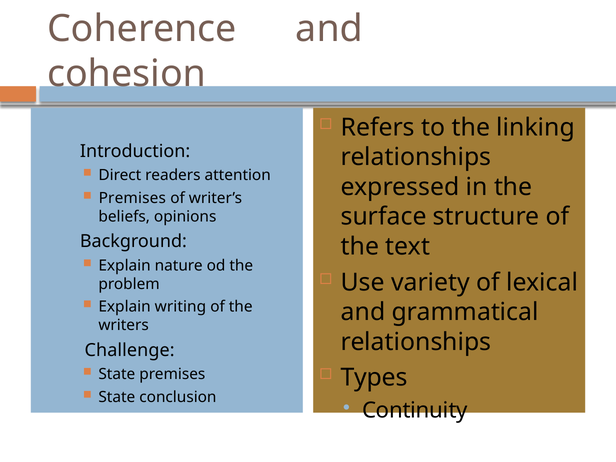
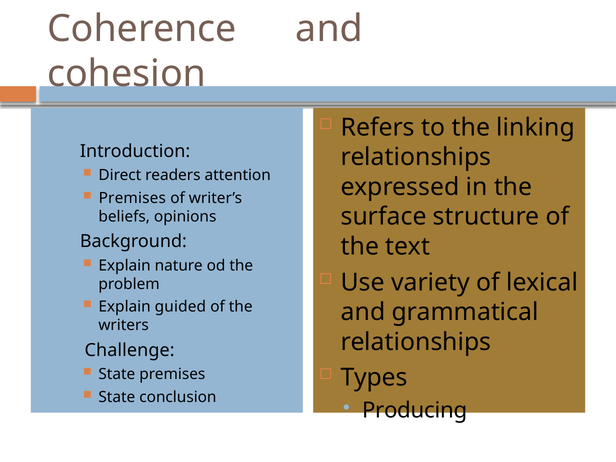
writing: writing -> guided (180, 307)
Continuity: Continuity -> Producing (415, 410)
